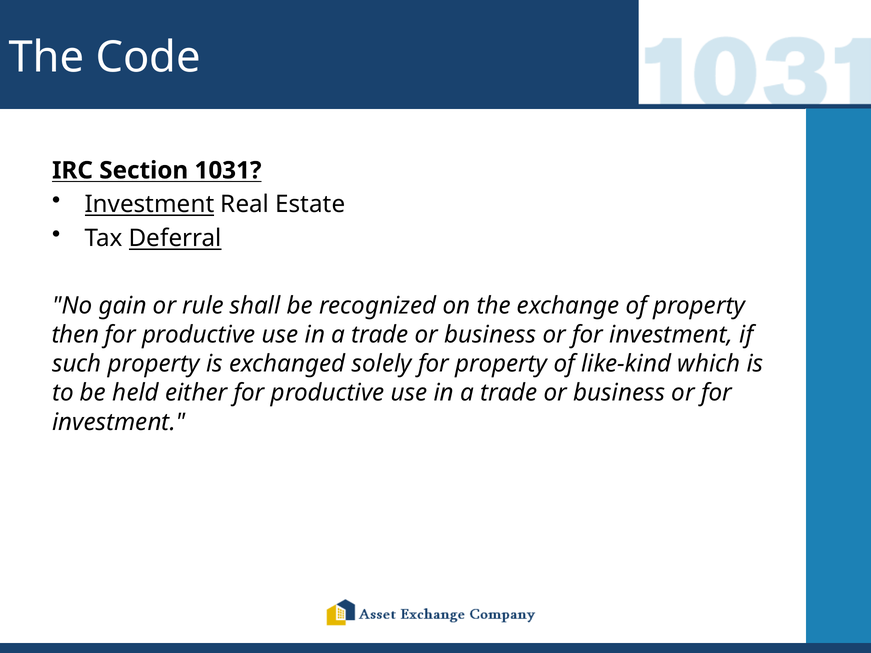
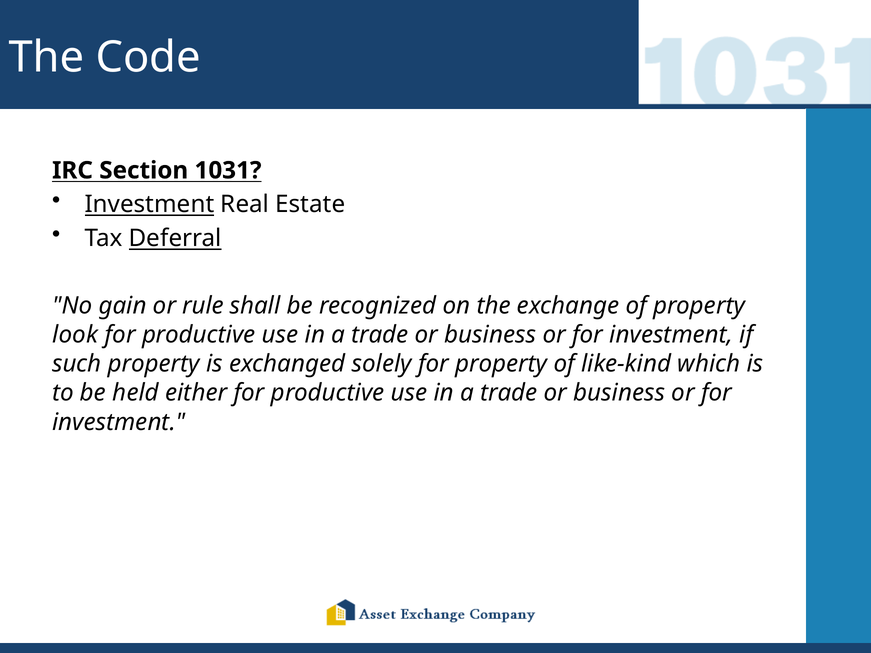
then: then -> look (75, 335)
